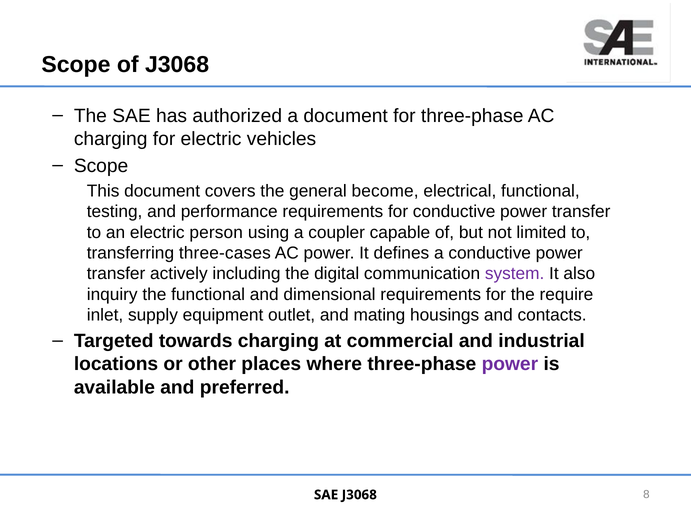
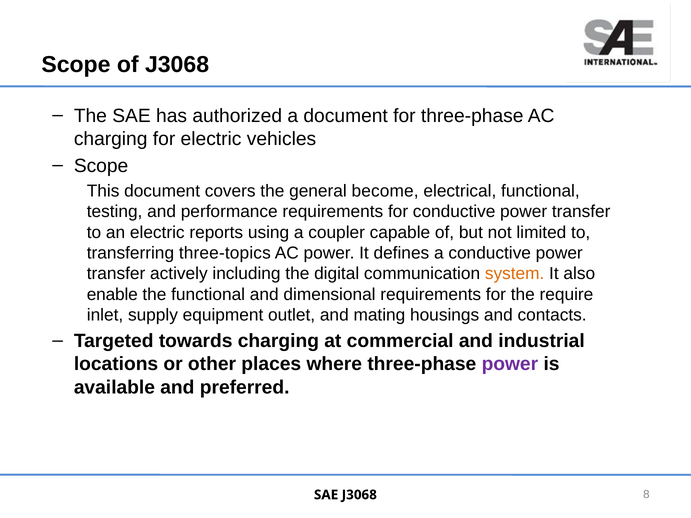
person: person -> reports (216, 232)
three-cases: three-cases -> three-topics (225, 253)
system colour: purple -> orange (515, 274)
inquiry: inquiry -> enable (112, 295)
